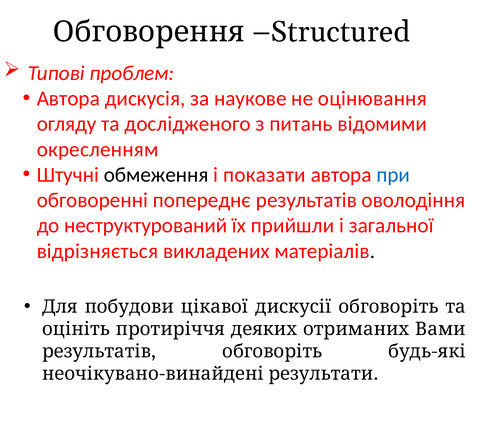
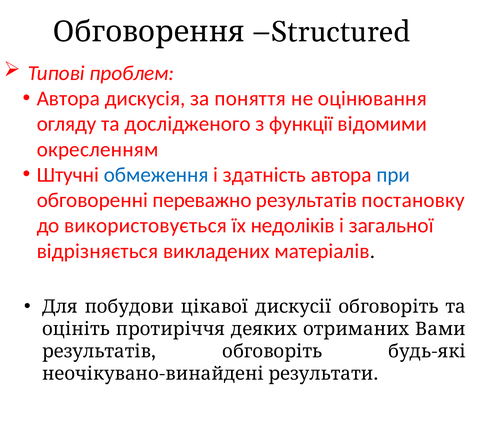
наукове: наукове -> поняття (250, 99)
питань: питань -> функції (301, 124)
обмеження colour: black -> blue (156, 175)
показати: показати -> здатність (264, 175)
попереднє: попереднє -> переважно (202, 200)
оволодіння: оволодіння -> постановку (413, 200)
неструктурований: неструктурований -> використовується (146, 226)
прийшли: прийшли -> недоліків (293, 226)
